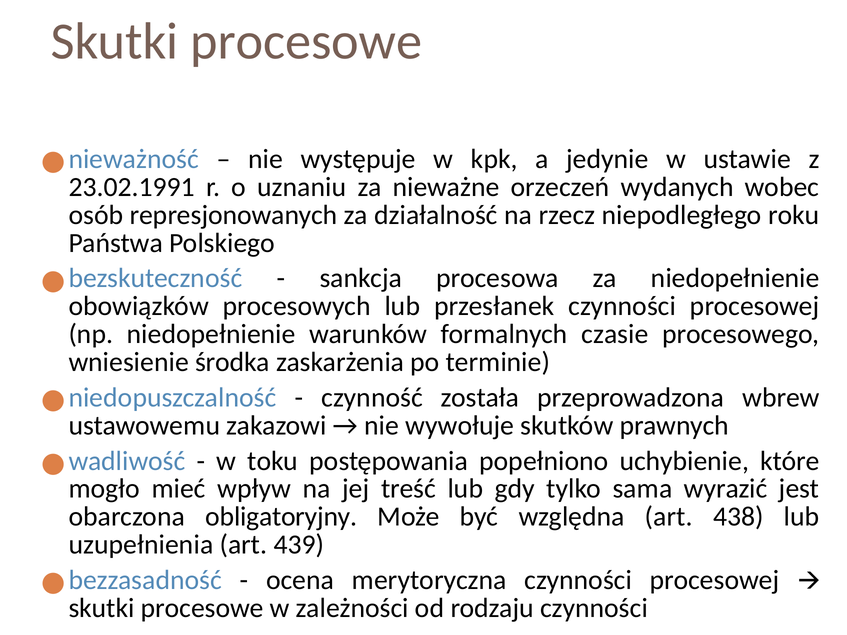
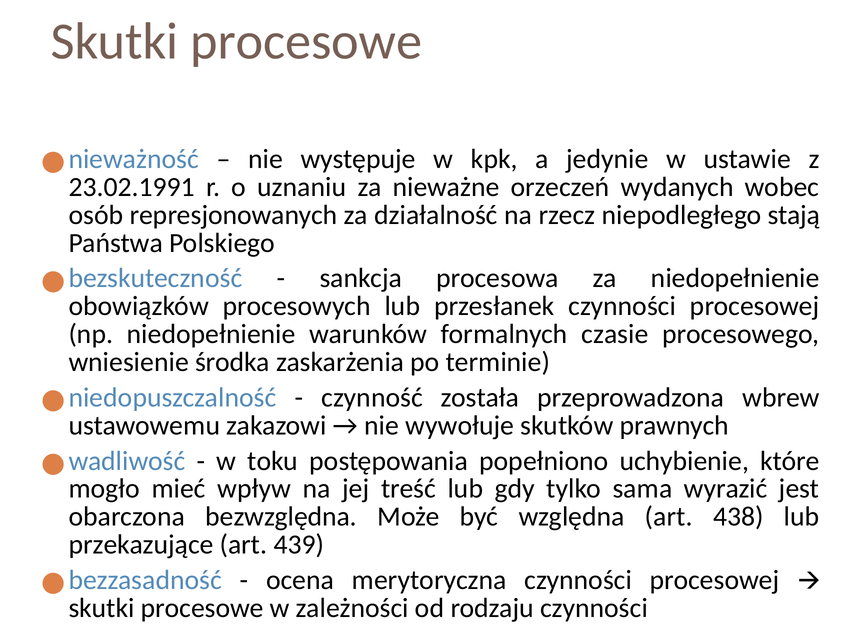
roku: roku -> stają (794, 215)
obligatoryjny: obligatoryjny -> bezwzględna (281, 517)
uzupełnienia: uzupełnienia -> przekazujące (141, 545)
